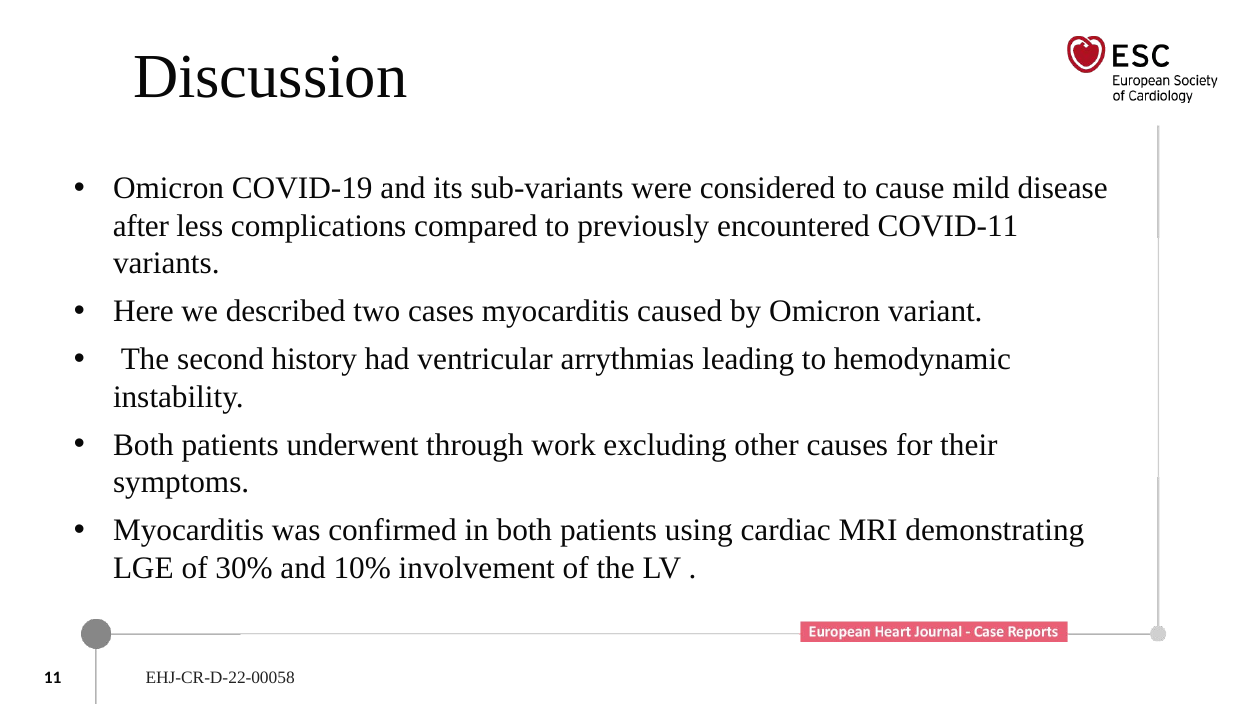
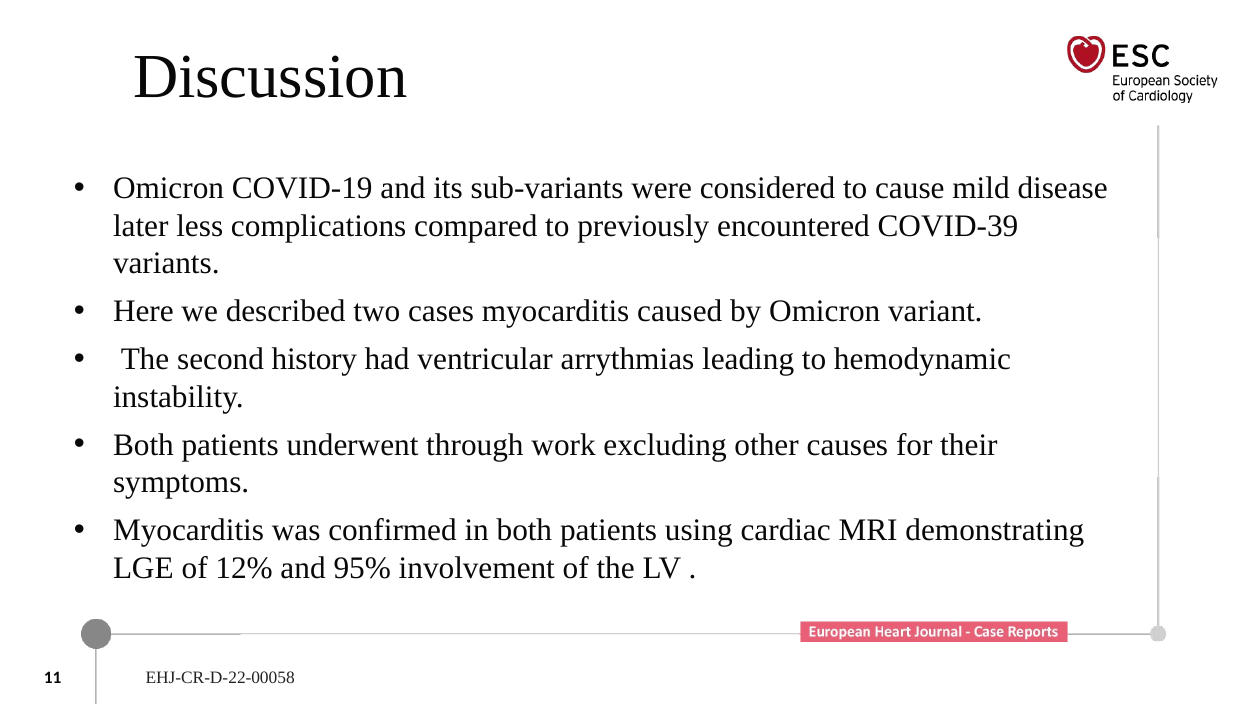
after: after -> later (141, 226)
COVID-11: COVID-11 -> COVID-39 (948, 226)
30%: 30% -> 12% (244, 568)
10%: 10% -> 95% (362, 568)
